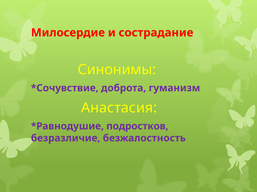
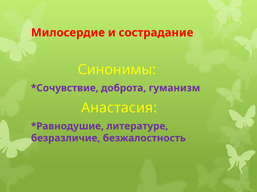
подростков: подростков -> литературе (137, 127)
